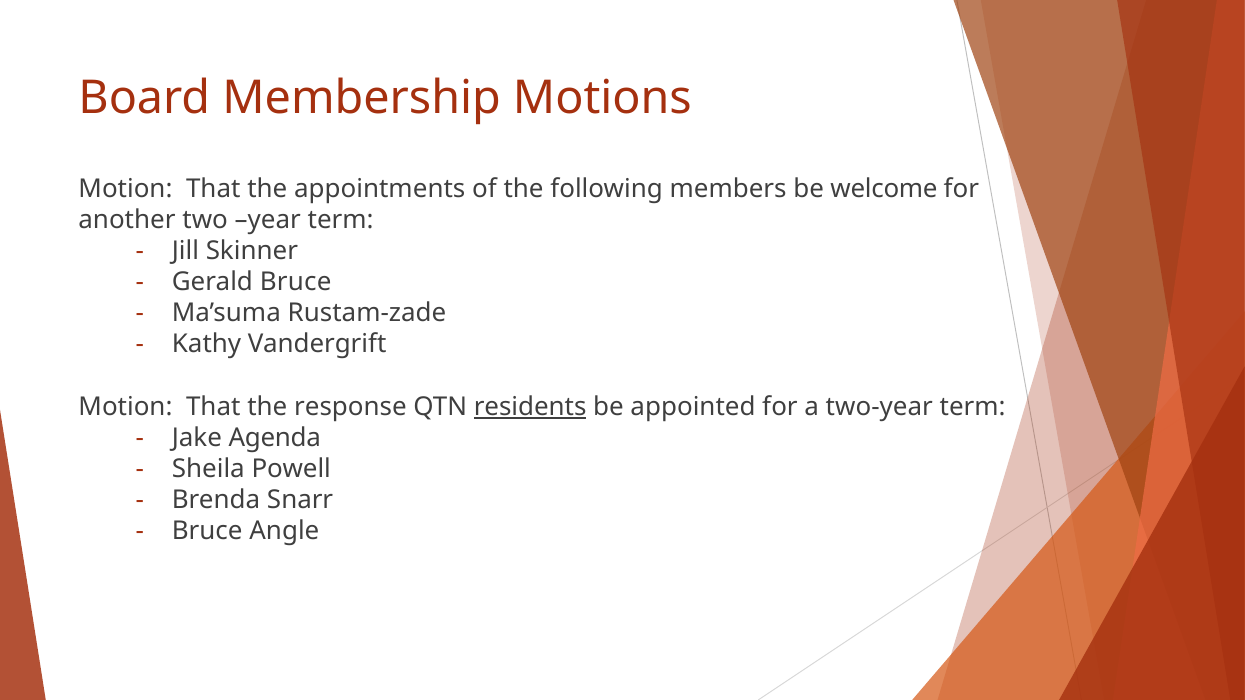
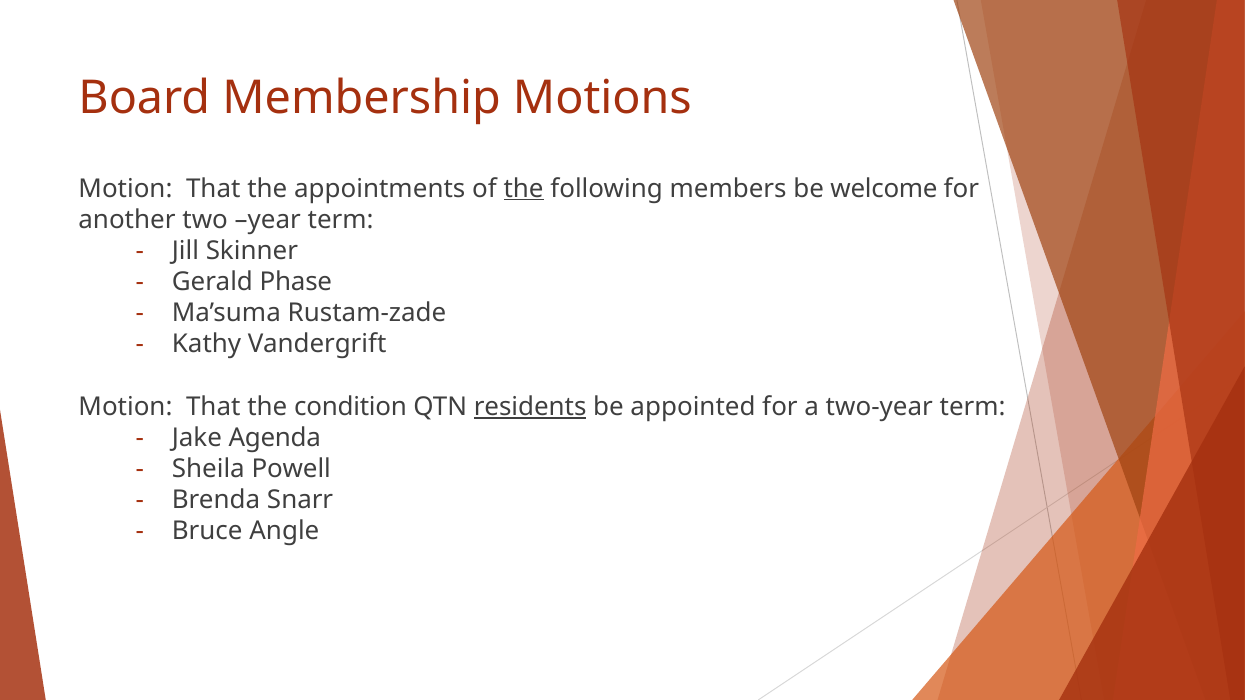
the underline: none -> present (524, 189)
Gerald Bruce: Bruce -> Phase (296, 282)
response: response -> condition (351, 407)
